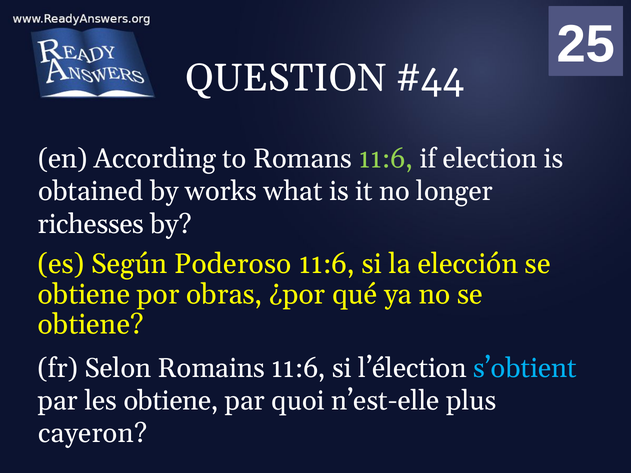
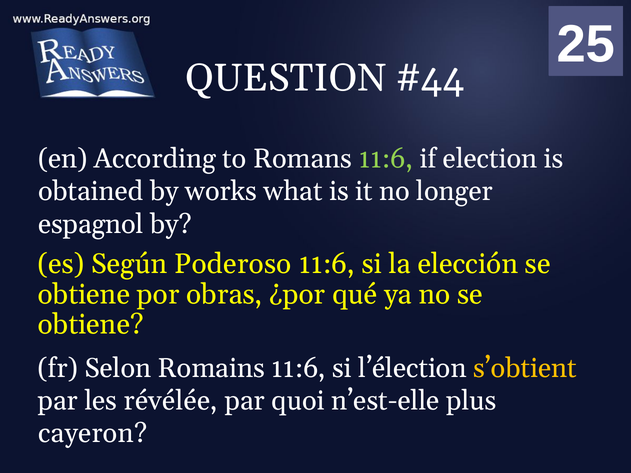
richesses: richesses -> espagnol (91, 224)
s’obtient colour: light blue -> yellow (525, 368)
les obtiene: obtiene -> révélée (171, 401)
